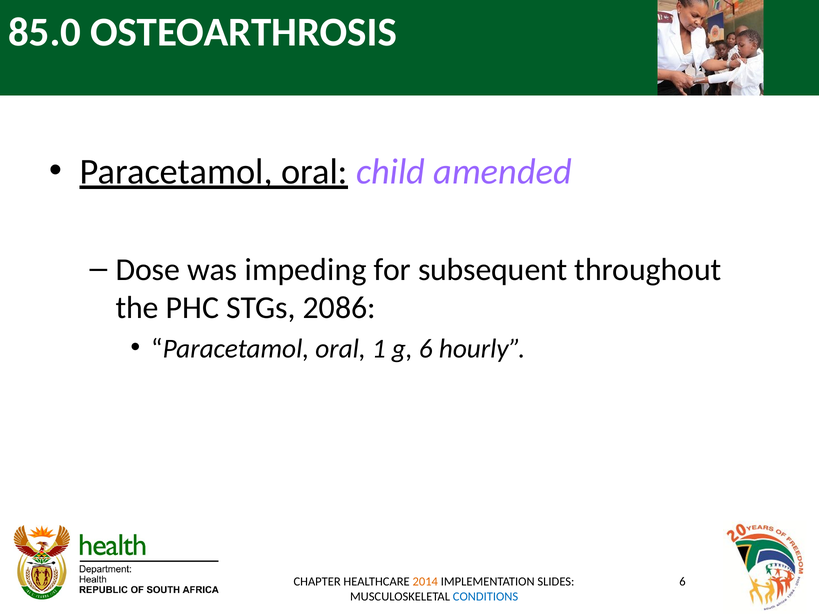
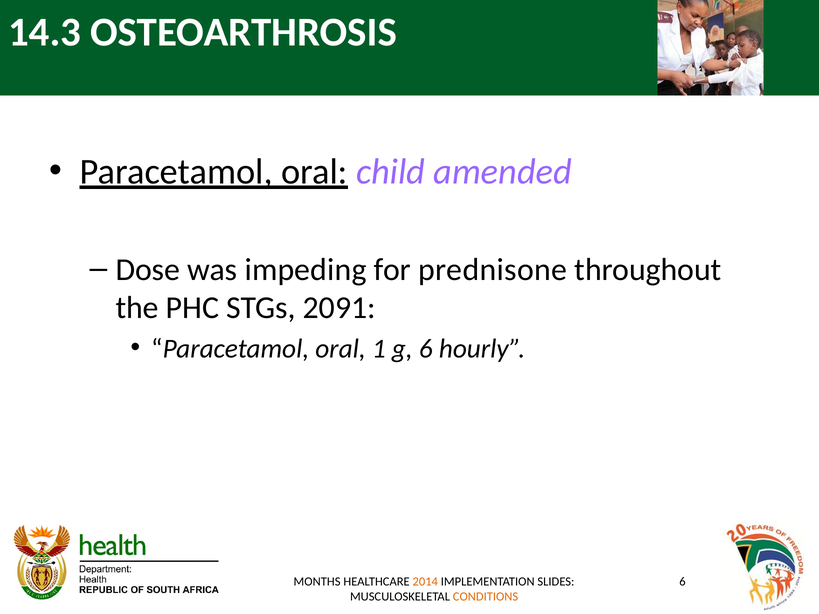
85.0: 85.0 -> 14.3 (45, 32)
subsequent: subsequent -> prednisone (493, 270)
2086: 2086 -> 2091 (339, 308)
CHAPTER: CHAPTER -> MONTHS (317, 582)
CONDITIONS colour: blue -> orange (486, 597)
